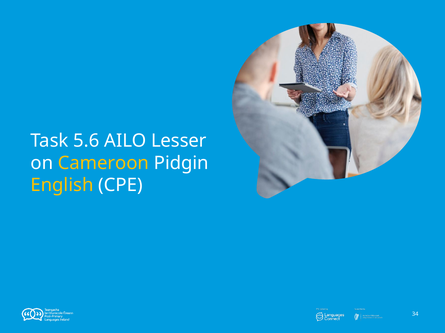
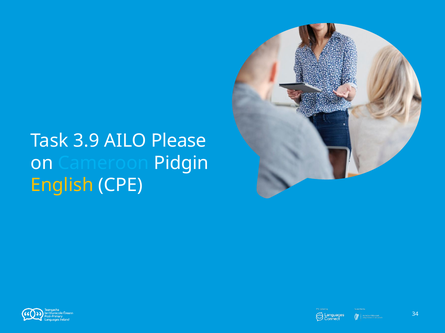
5.6: 5.6 -> 3.9 (86, 141)
Lesser: Lesser -> Please (179, 141)
Cameroon colour: yellow -> light blue (103, 163)
